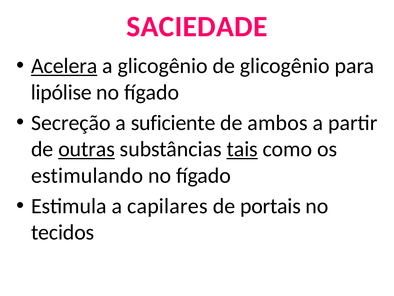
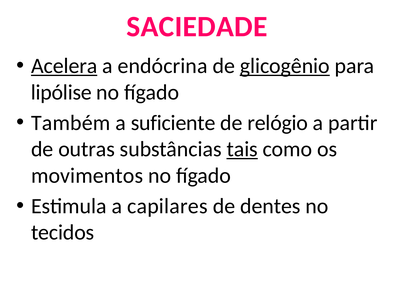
a glicogênio: glicogênio -> endócrina (163, 66)
glicogênio underline: none -> present (285, 66)
Secreção: Secreção -> Também (71, 123)
ambos: ambos -> relógio (278, 123)
outras underline: present -> none (87, 149)
estimulando: estimulando -> movimentos (87, 175)
portais: portais -> dentes (270, 206)
